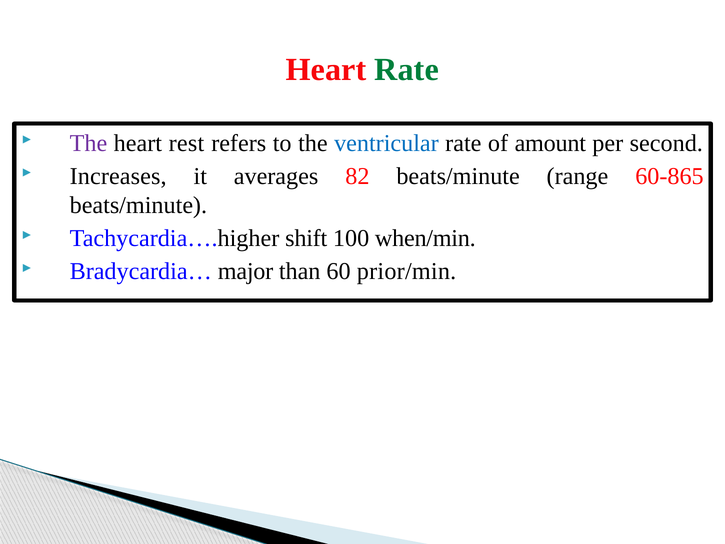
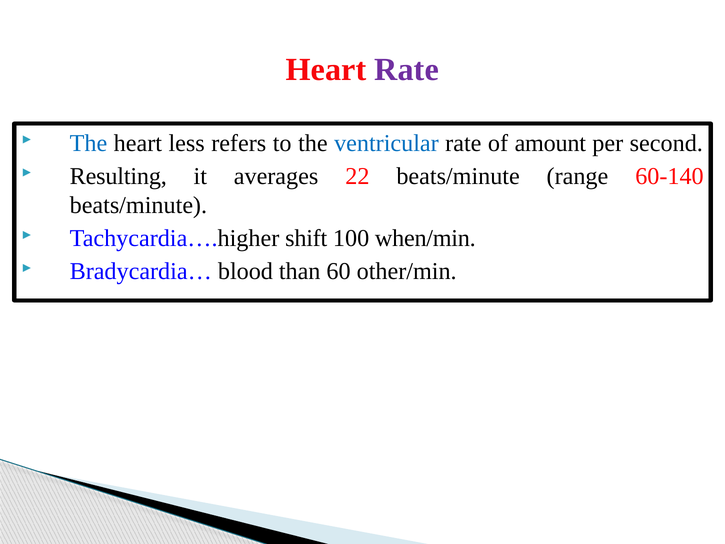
Rate colour: green -> purple (407, 69)
The colour: purple -> blue (88, 143)
rest: rest -> less (187, 143)
Increases: Increases -> Resulting (118, 176)
82: 82 -> 22 (357, 176)
60-865: 60-865 -> 60-140 (669, 176)
major: major -> blood (245, 271)
prior/min: prior/min -> other/min (407, 271)
